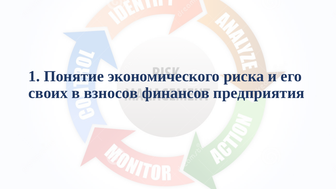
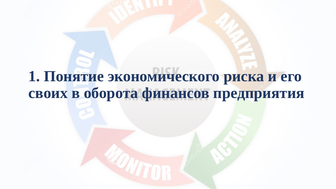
взносов: взносов -> оборота (111, 93)
